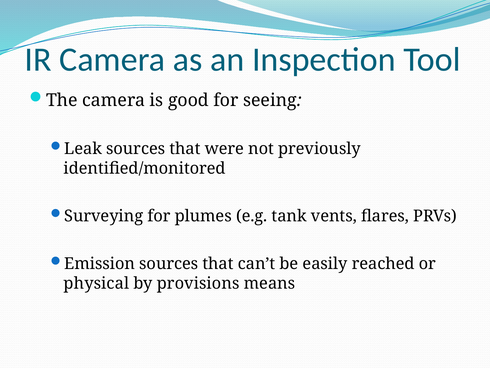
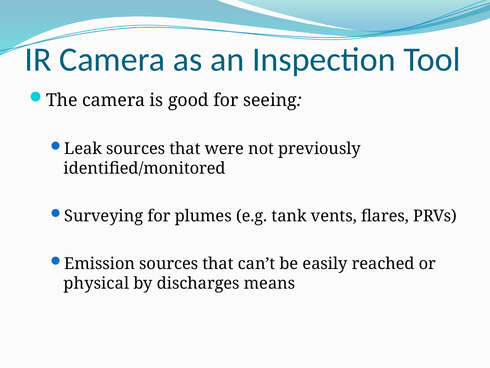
provisions: provisions -> discharges (198, 283)
